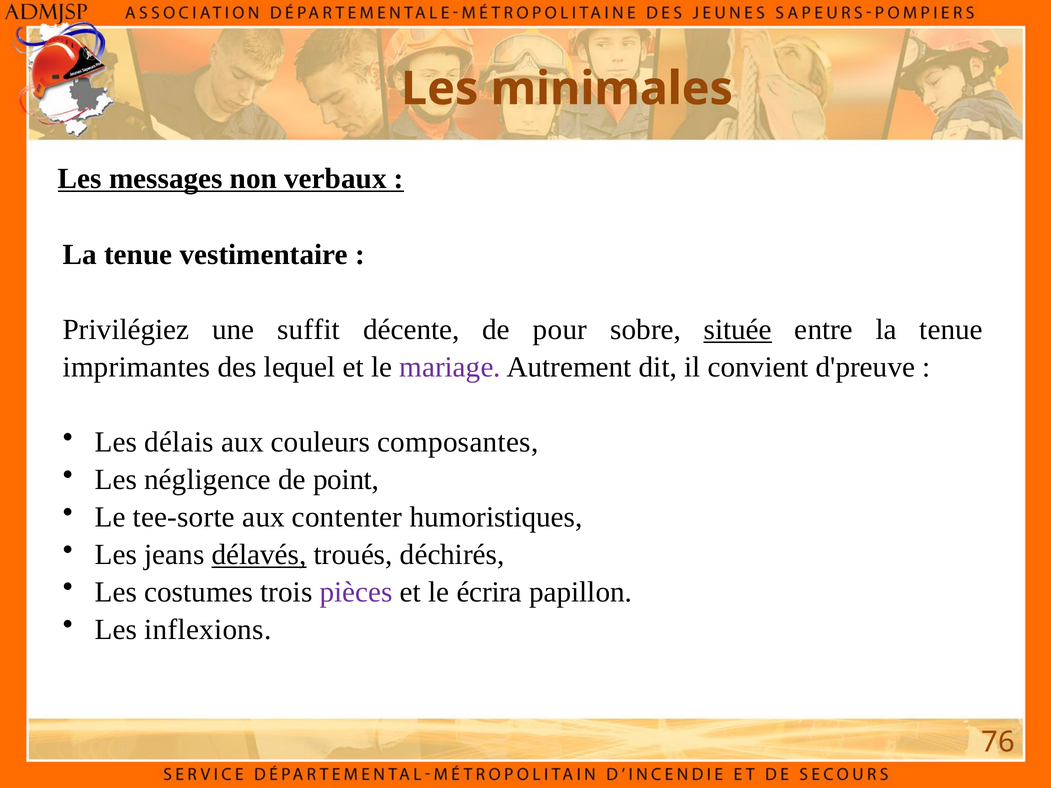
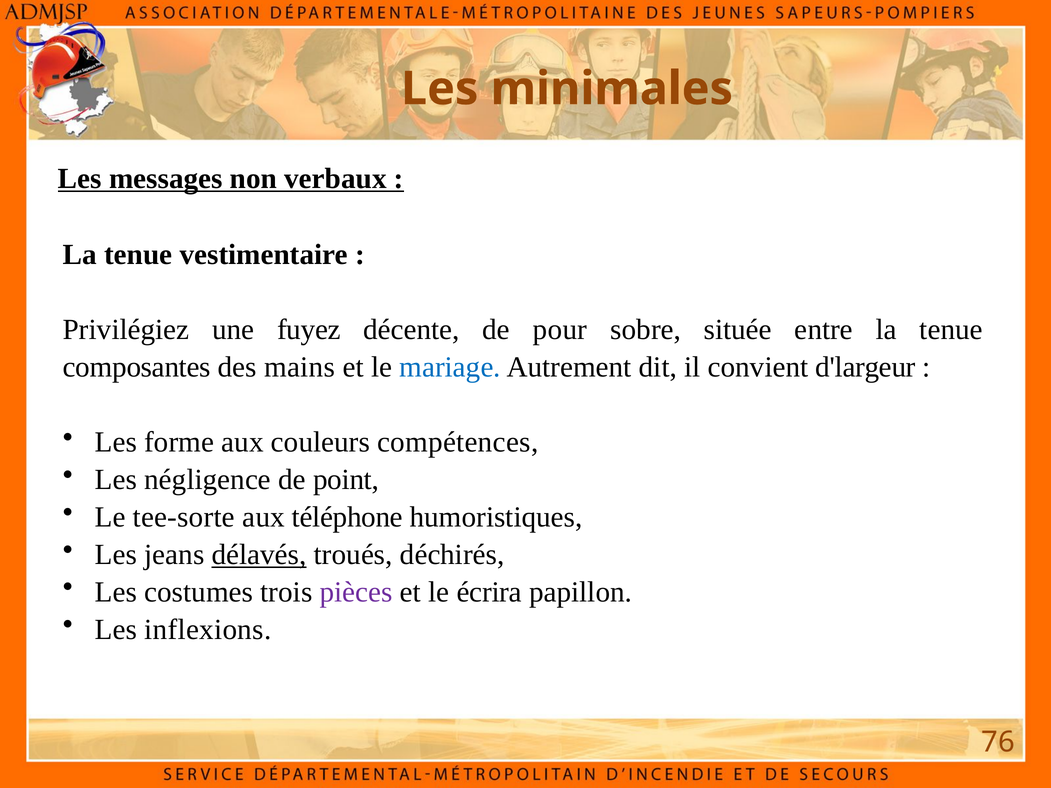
suffit: suffit -> fuyez (309, 330)
située underline: present -> none (738, 330)
imprimantes: imprimantes -> composantes (137, 367)
lequel: lequel -> mains (299, 367)
mariage colour: purple -> blue (450, 367)
d'preuve: d'preuve -> d'largeur (866, 367)
délais: délais -> forme (179, 442)
composantes: composantes -> compétences (458, 442)
contenter: contenter -> téléphone (347, 517)
